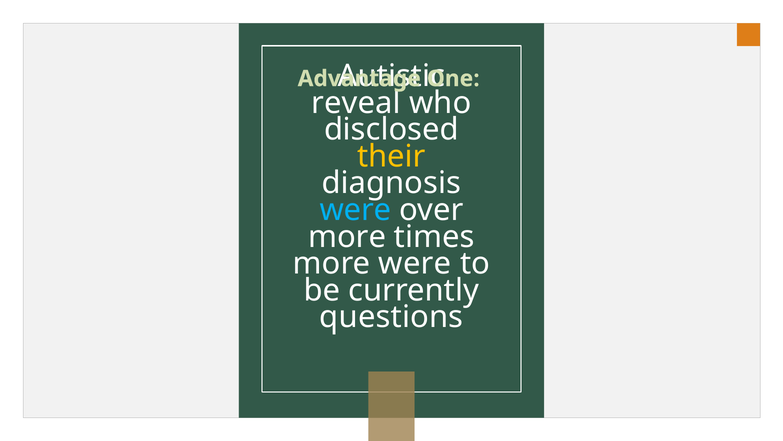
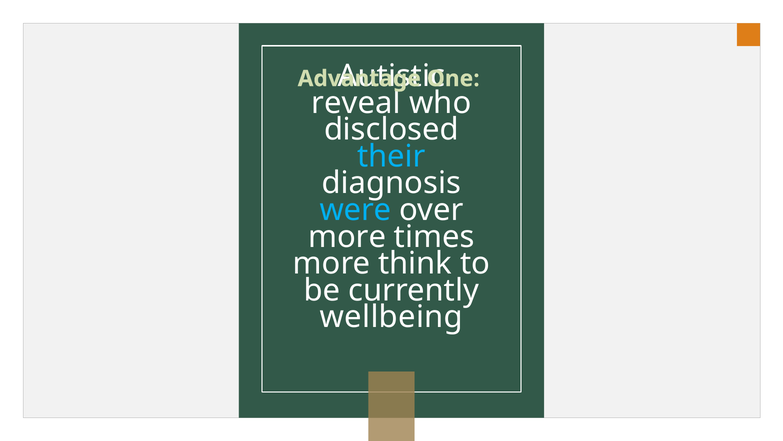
their colour: yellow -> light blue (391, 156)
more were: were -> think (415, 263)
questions: questions -> wellbeing (391, 317)
